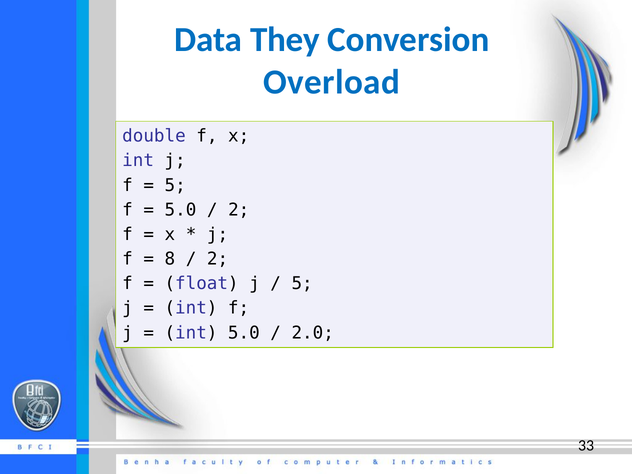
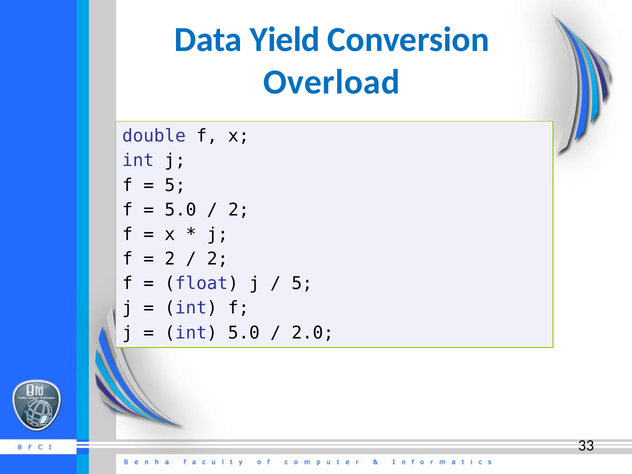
They: They -> Yield (285, 40)
8: 8 -> 2 (170, 259)
